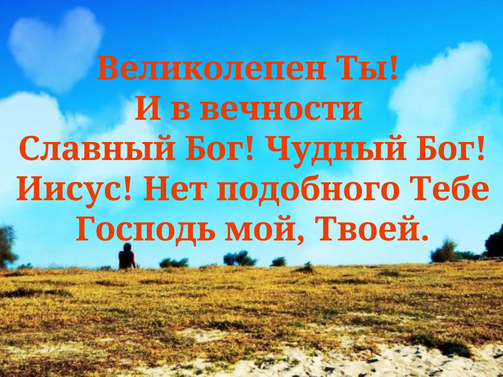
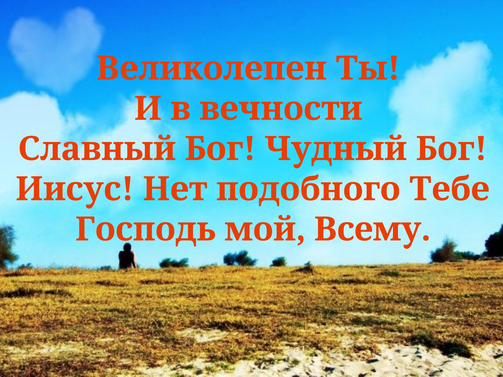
Твоей: Твоей -> Всему (372, 230)
